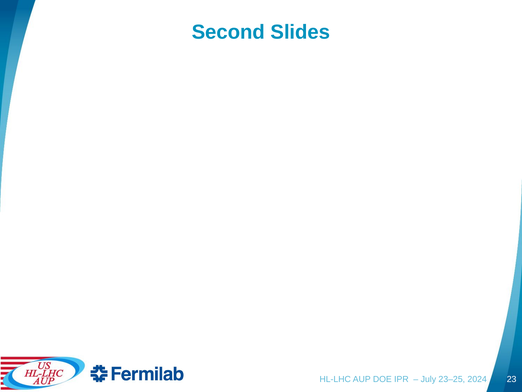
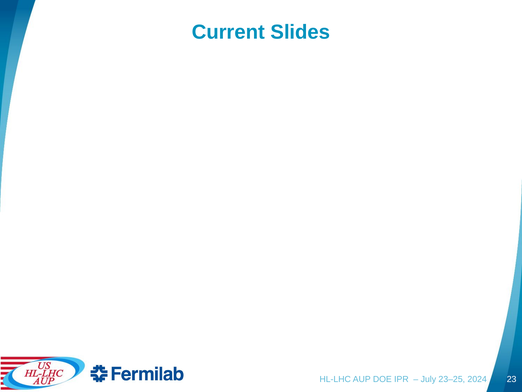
Second: Second -> Current (228, 32)
